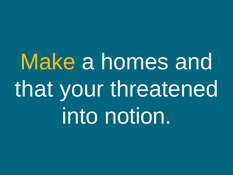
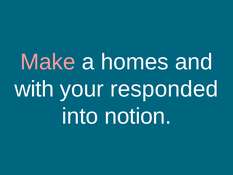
Make colour: yellow -> pink (48, 62)
that: that -> with (34, 89)
threatened: threatened -> responded (164, 89)
